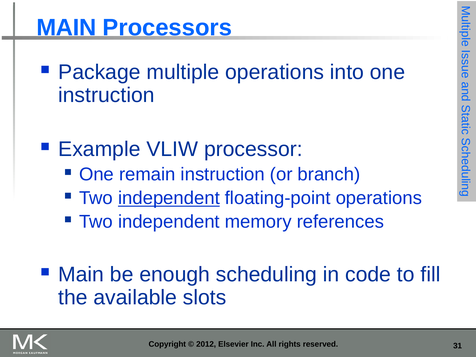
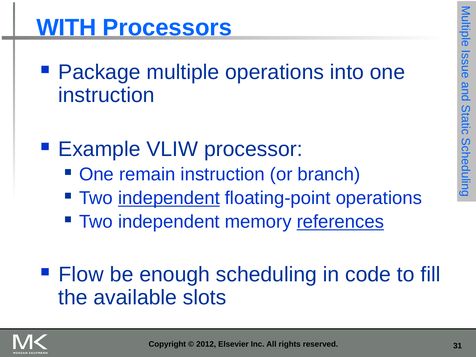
MAIN: MAIN -> WITH (66, 28)
references underline: none -> present (340, 222)
Main: Main -> Flow (81, 275)
